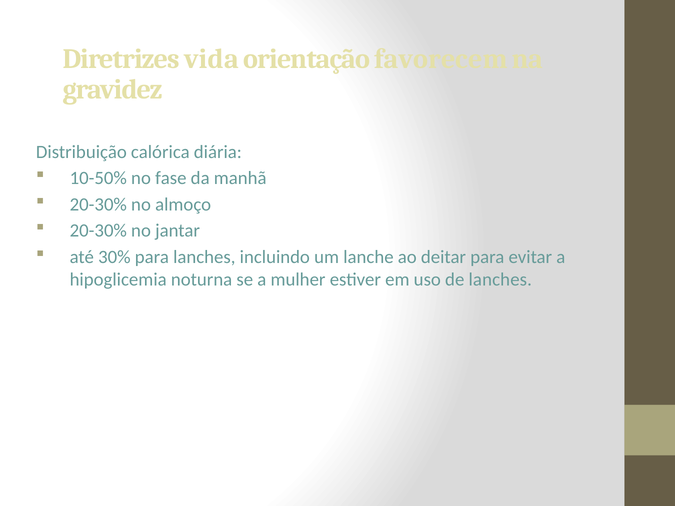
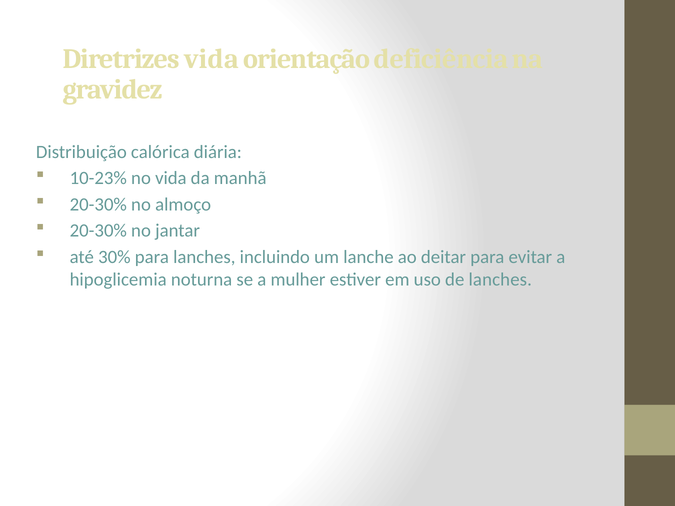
favorecem: favorecem -> deficiência (441, 59)
10-50%: 10-50% -> 10-23% (98, 178)
no fase: fase -> vida (171, 178)
